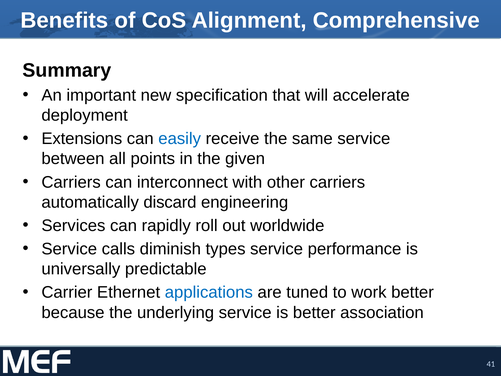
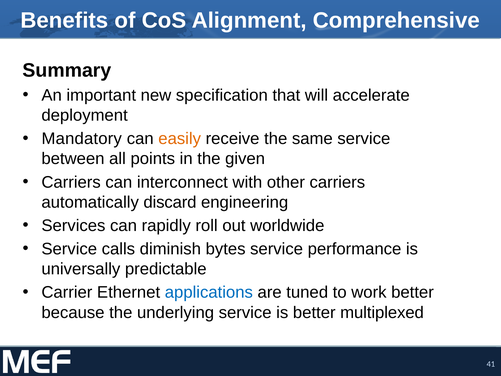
Extensions: Extensions -> Mandatory (82, 139)
easily colour: blue -> orange (180, 139)
types: types -> bytes (226, 249)
association: association -> multiplexed (382, 312)
